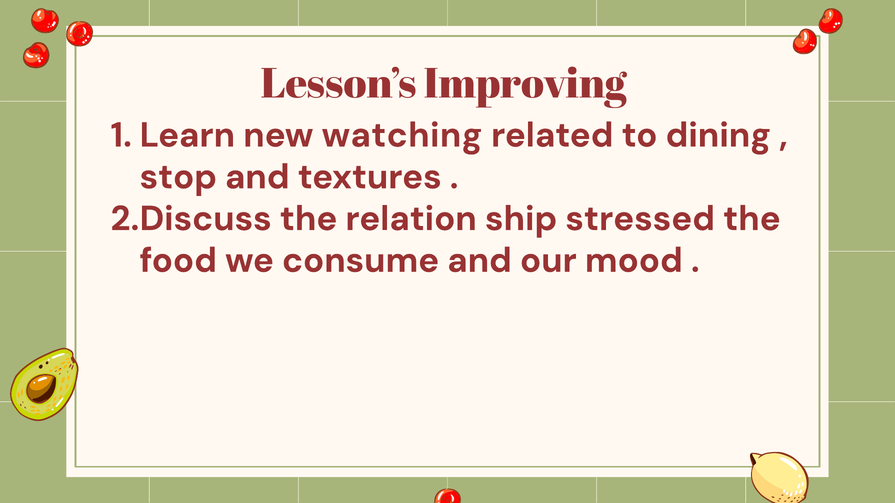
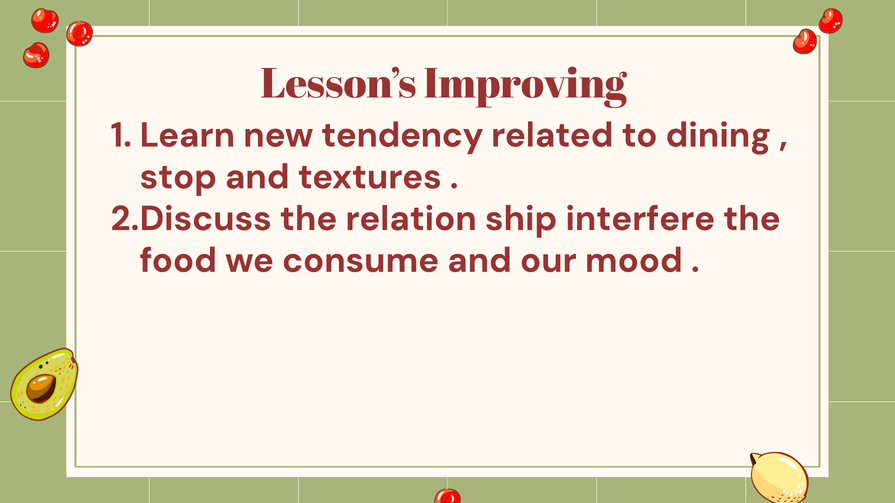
watching: watching -> tendency (402, 135)
stressed: stressed -> interfere (640, 219)
